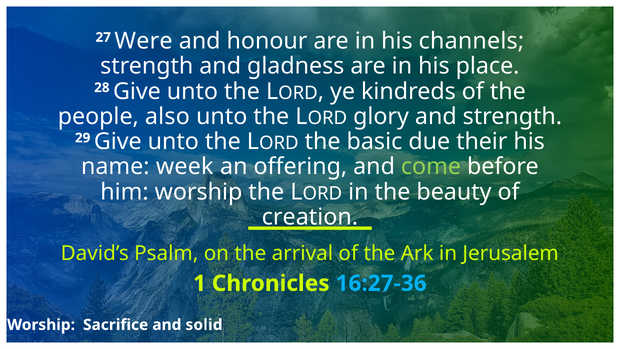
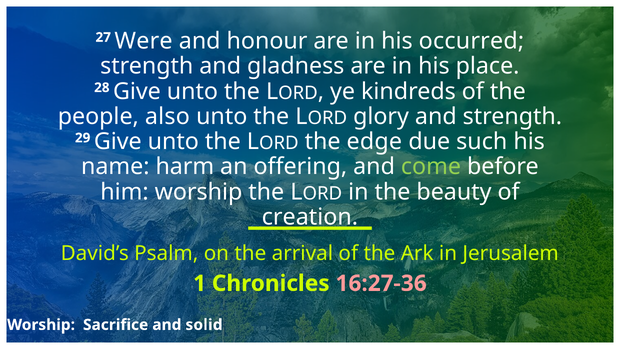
channels: channels -> occurred (471, 41)
basic: basic -> edge (374, 142)
their: their -> such (482, 142)
week: week -> harm (185, 167)
16:27-36 colour: light blue -> pink (381, 283)
